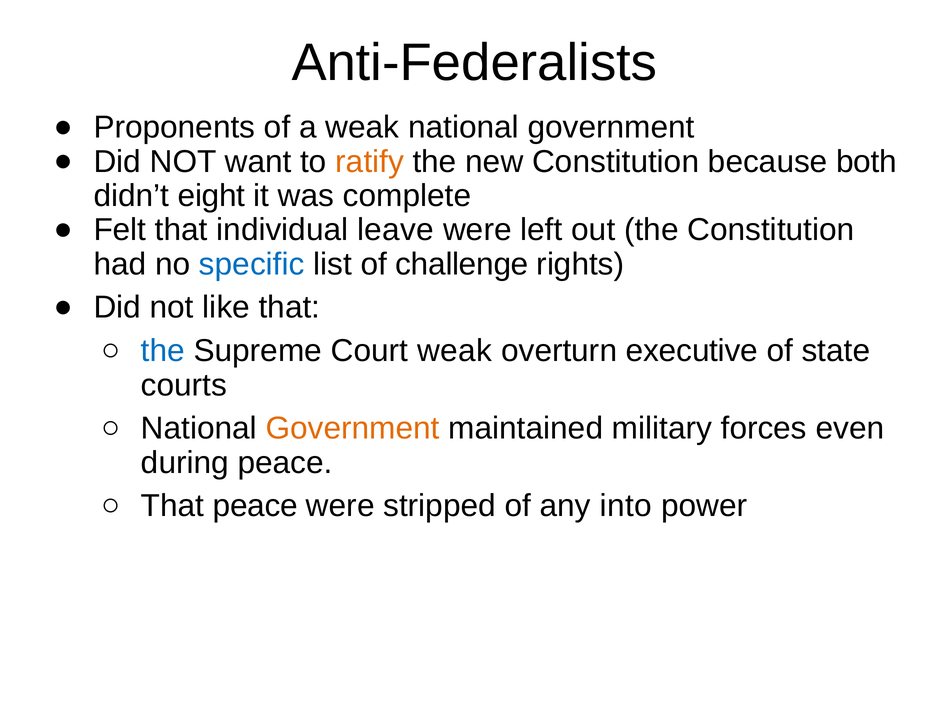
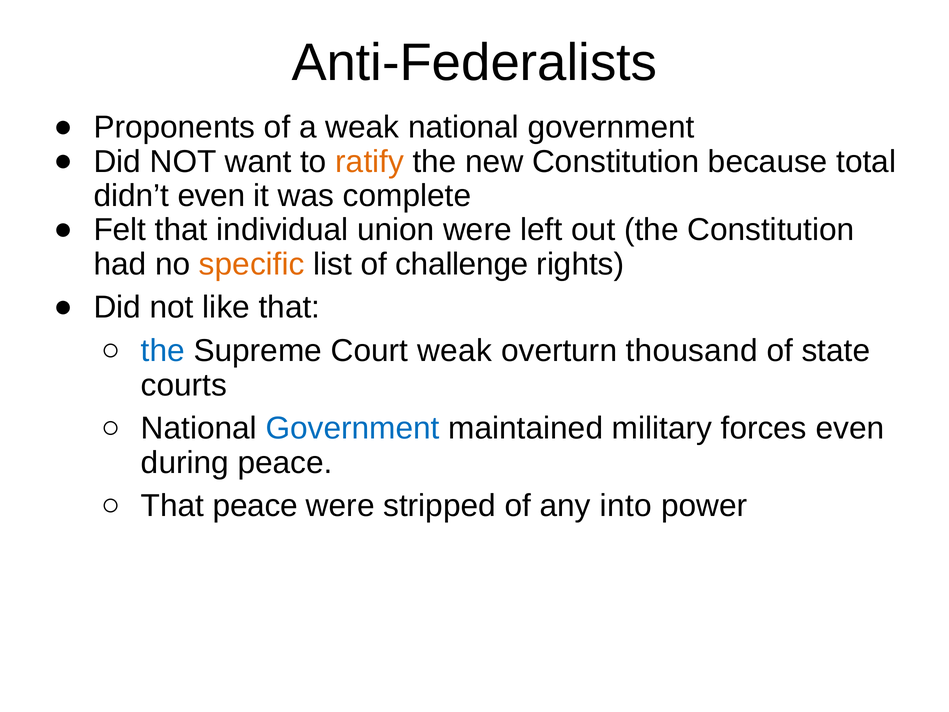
both: both -> total (866, 162)
didn’t eight: eight -> even (211, 196)
leave: leave -> union (396, 230)
specific colour: blue -> orange (252, 264)
executive: executive -> thousand (692, 351)
Government colour: orange -> blue (353, 428)
